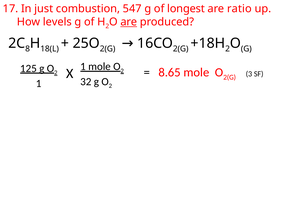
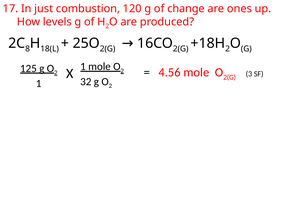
547: 547 -> 120 (132, 9)
longest: longest -> change (186, 9)
ratio: ratio -> ones (239, 9)
are underline: present -> none (129, 22)
8.65: 8.65 -> 4.56 (170, 72)
